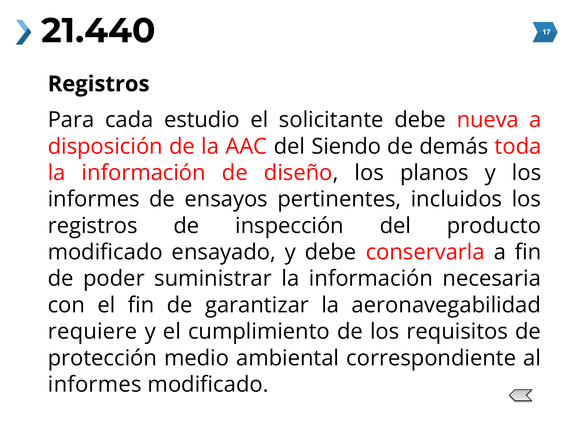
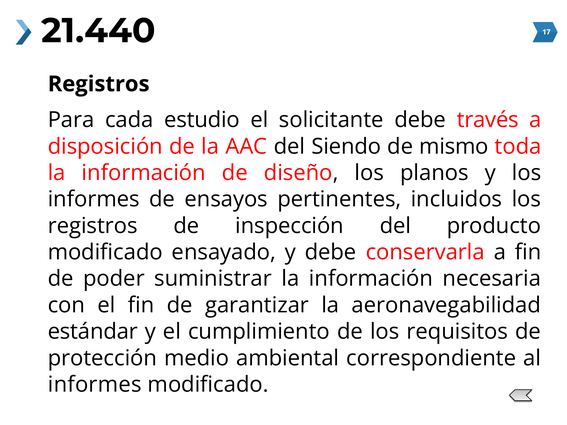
nueva: nueva -> través (488, 120)
demás: demás -> mismo (454, 146)
requiere: requiere -> estándar (93, 332)
